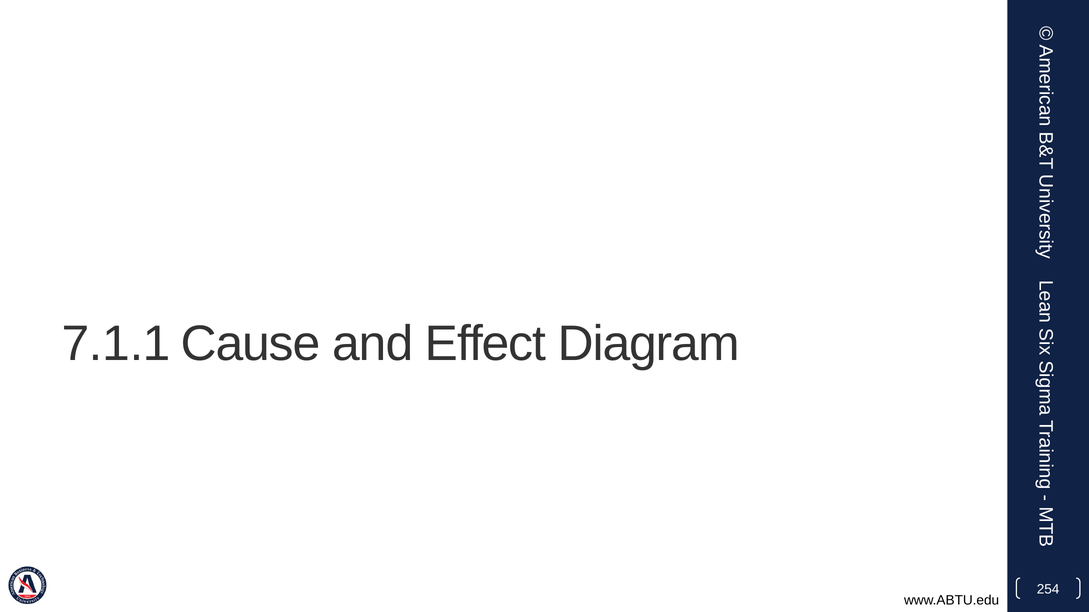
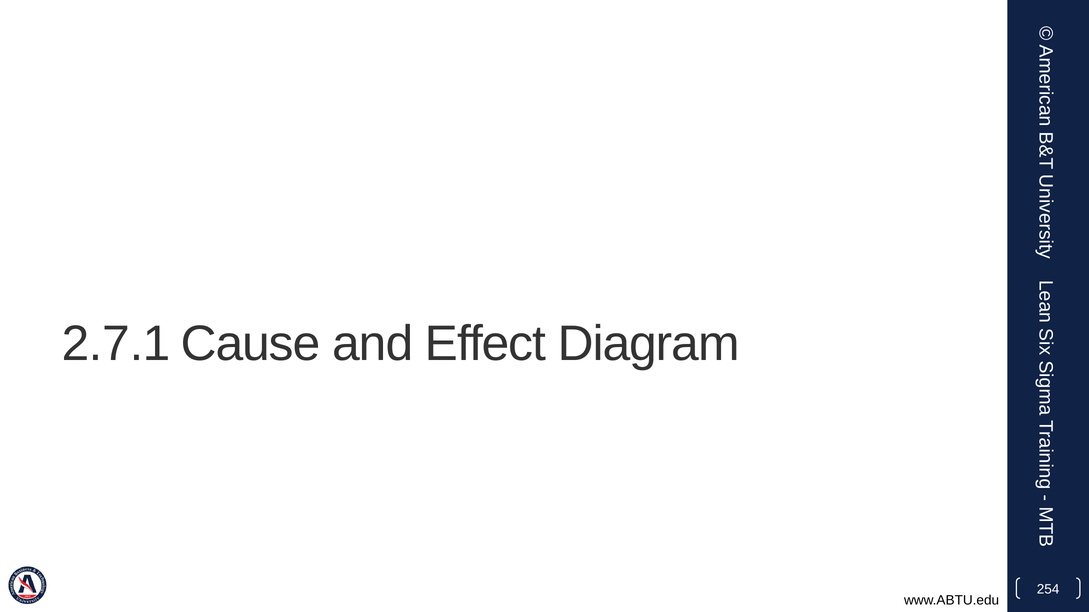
7.1.1: 7.1.1 -> 2.7.1 (116, 344)
